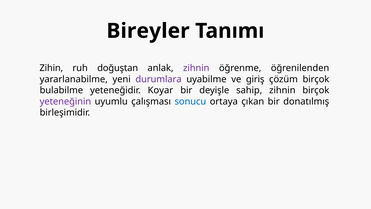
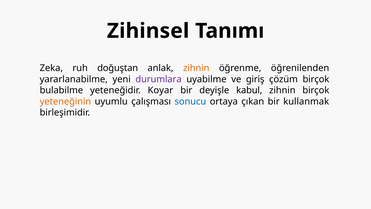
Bireyler: Bireyler -> Zihinsel (148, 31)
Zihin: Zihin -> Zeka (51, 68)
zihnin colour: purple -> orange (196, 68)
sahip: sahip -> kabul (249, 90)
yeteneğinin colour: purple -> orange (65, 101)
donatılmış: donatılmış -> kullanmak (306, 101)
